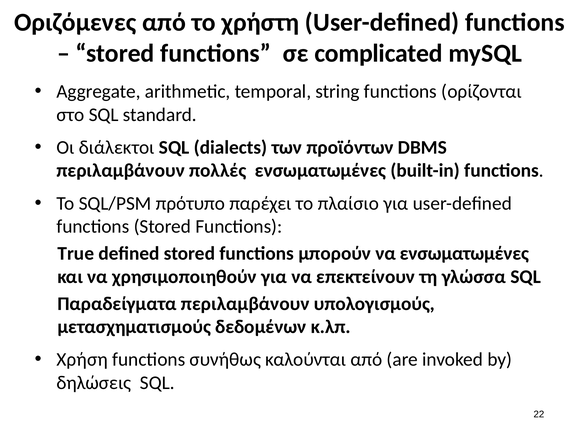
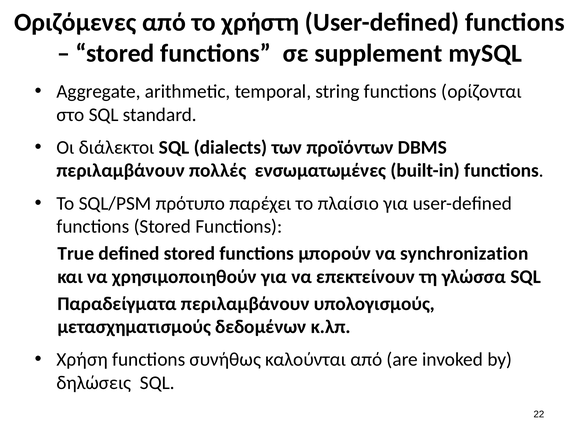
complicated: complicated -> supplement (378, 53)
να ενσωματωμένες: ενσωματωμένες -> synchronization (464, 254)
